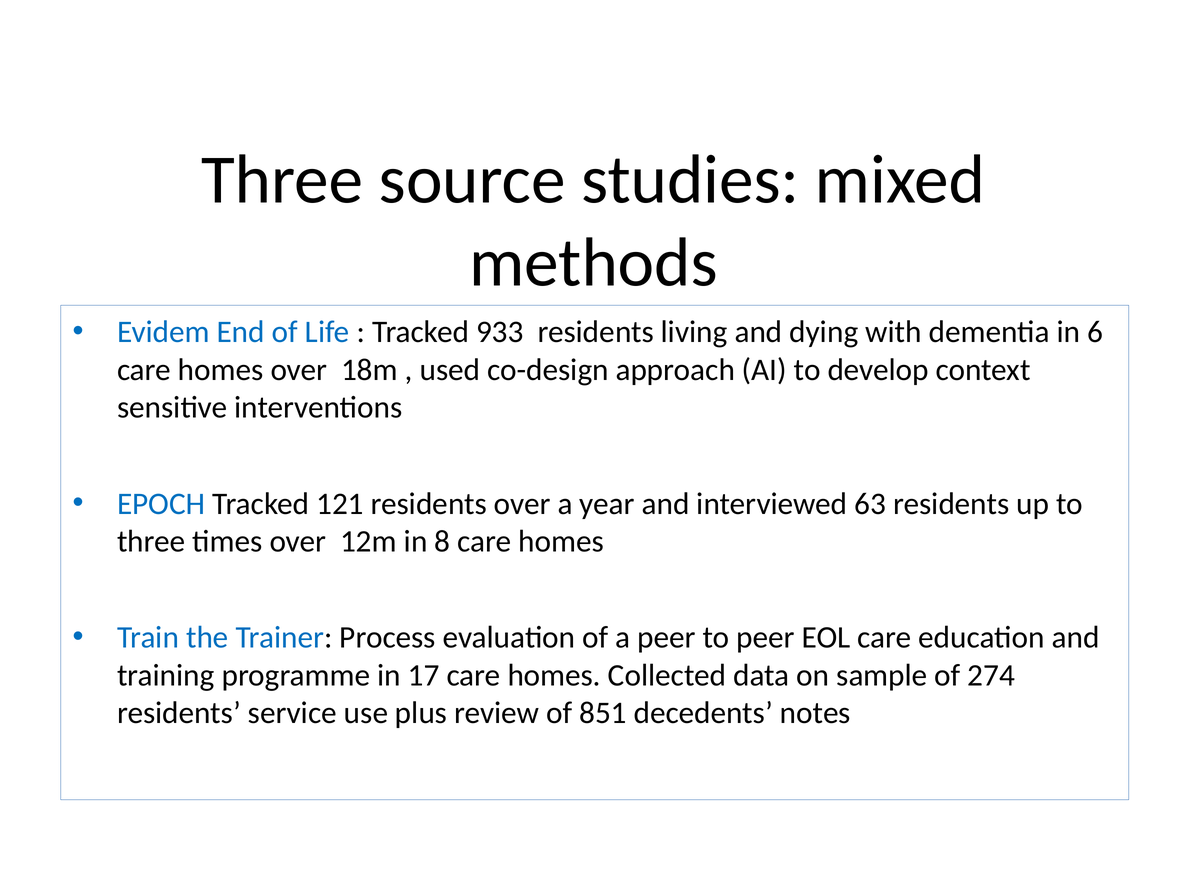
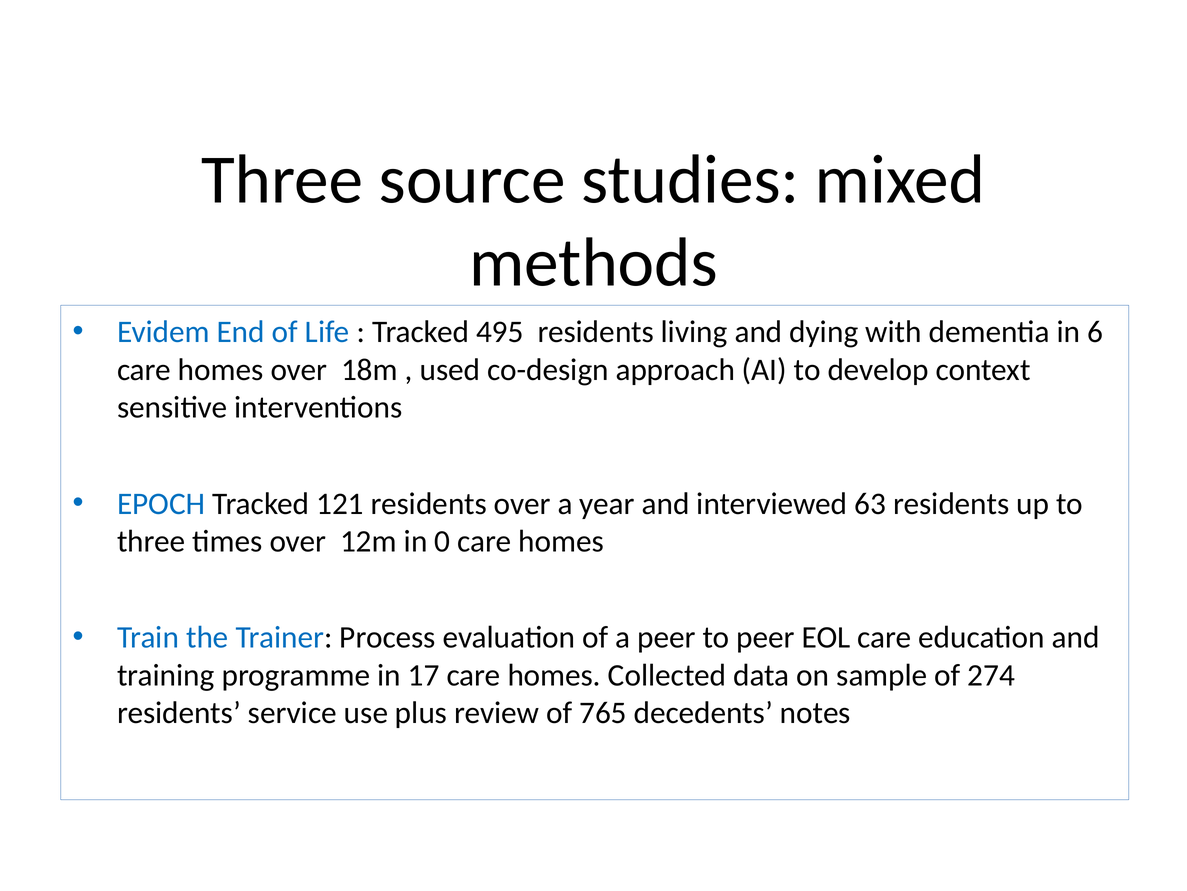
933: 933 -> 495 (500, 332)
8: 8 -> 0 (442, 541)
851: 851 -> 765 (603, 712)
